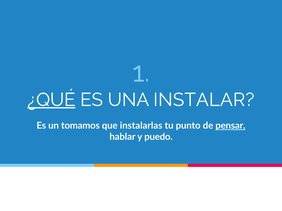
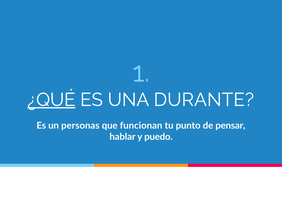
INSTALAR: INSTALAR -> DURANTE (204, 100)
tomamos: tomamos -> personas (80, 126)
instalarlas: instalarlas -> funcionan (141, 126)
pensar underline: present -> none (230, 126)
